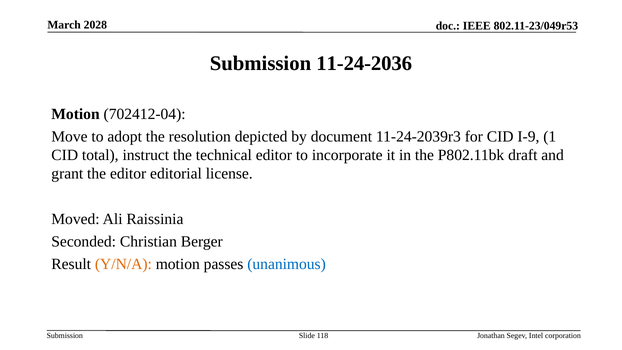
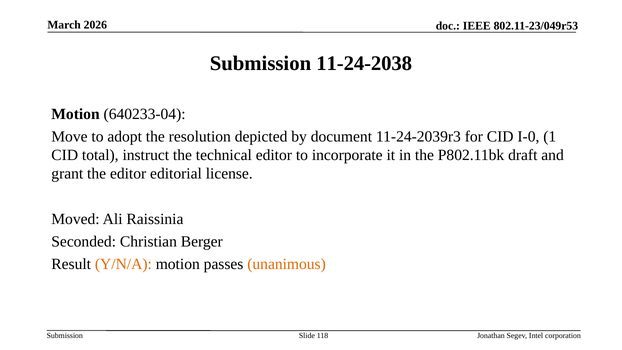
2028: 2028 -> 2026 (95, 25)
11-24-2036: 11-24-2036 -> 11-24-2038 (364, 64)
702412-04: 702412-04 -> 640233-04 (145, 114)
I-9: I-9 -> I-0 (528, 136)
unanimous colour: blue -> orange (287, 264)
